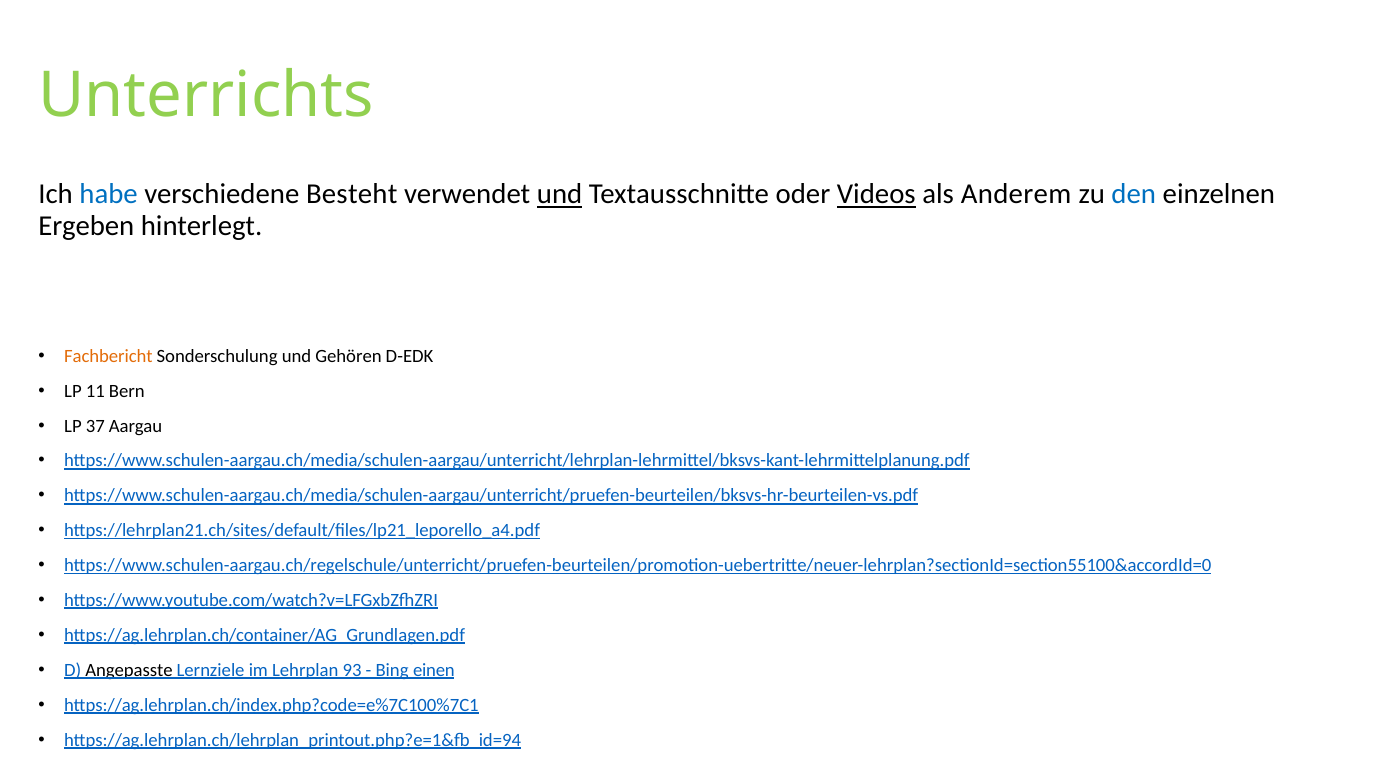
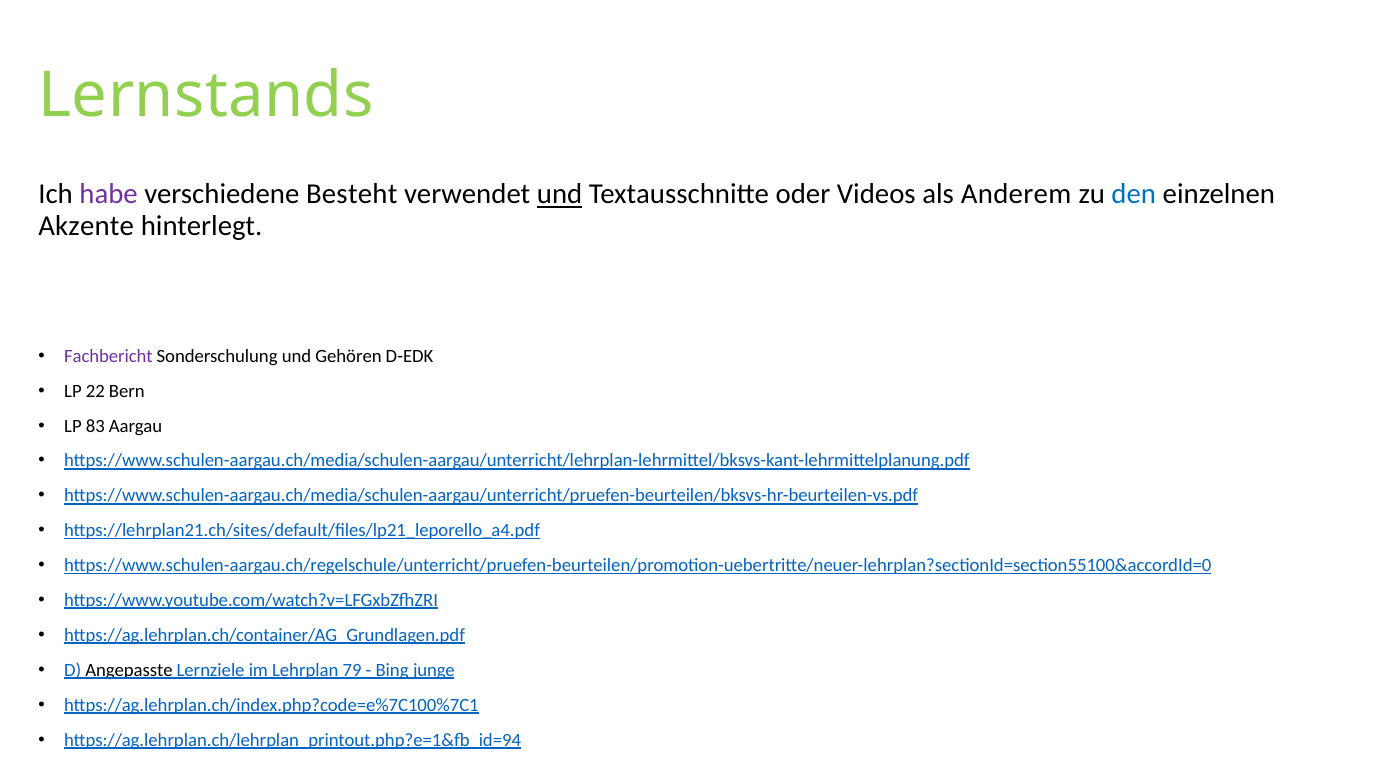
Unterrichts: Unterrichts -> Lernstands (206, 96)
habe colour: blue -> purple (109, 195)
Videos underline: present -> none (876, 195)
Ergeben: Ergeben -> Akzente (86, 226)
Fachbericht colour: orange -> purple (108, 357)
11: 11 -> 22 (95, 391)
37: 37 -> 83 (95, 426)
93: 93 -> 79 (352, 670)
einen: einen -> junge (434, 670)
